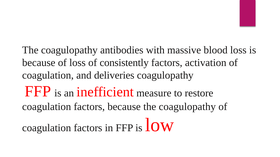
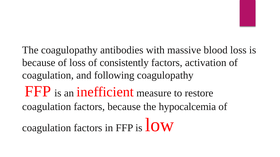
deliveries: deliveries -> following (114, 75)
because the coagulopathy: coagulopathy -> hypocalcemia (187, 107)
